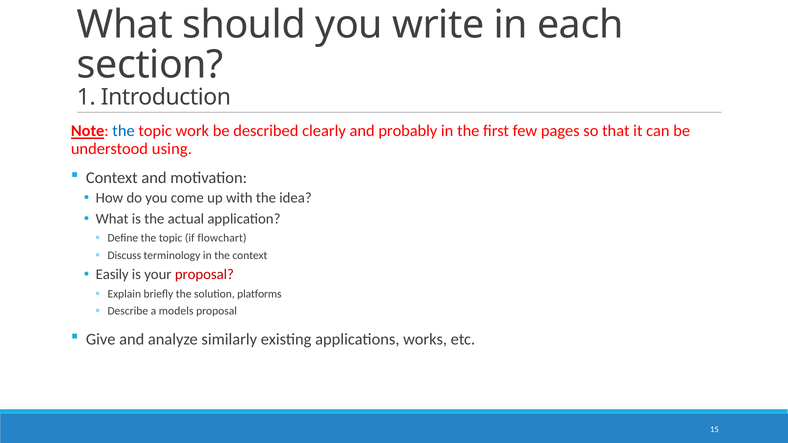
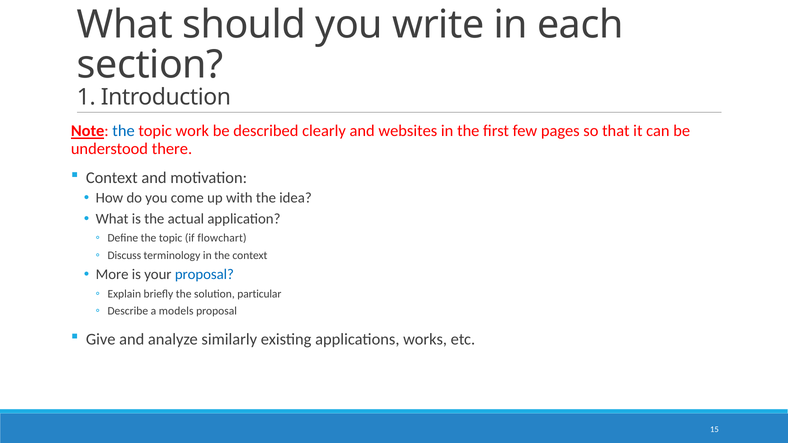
probably: probably -> websites (408, 131)
using: using -> there (172, 149)
Easily: Easily -> More (112, 275)
proposal colour: red -> blue (204, 275)
platforms: platforms -> particular (259, 294)
